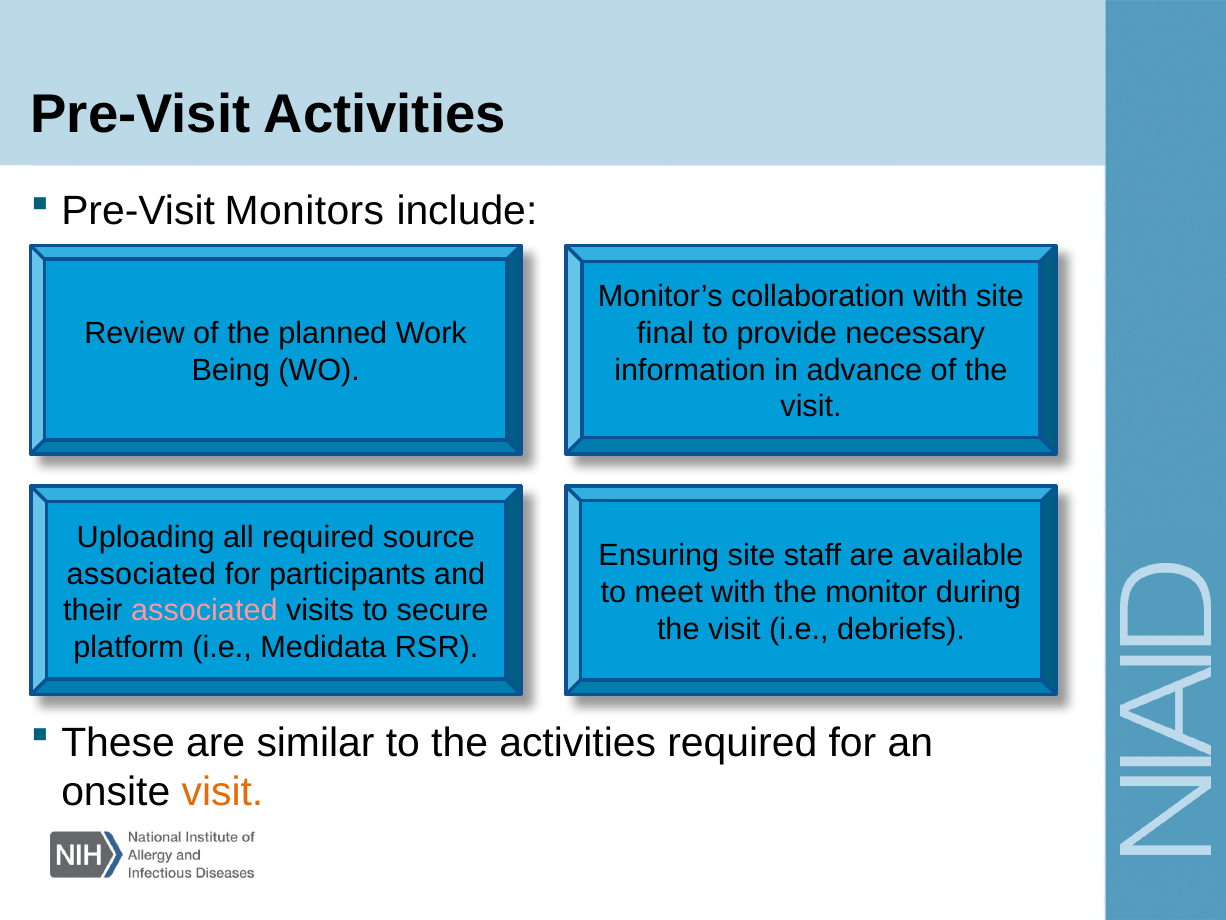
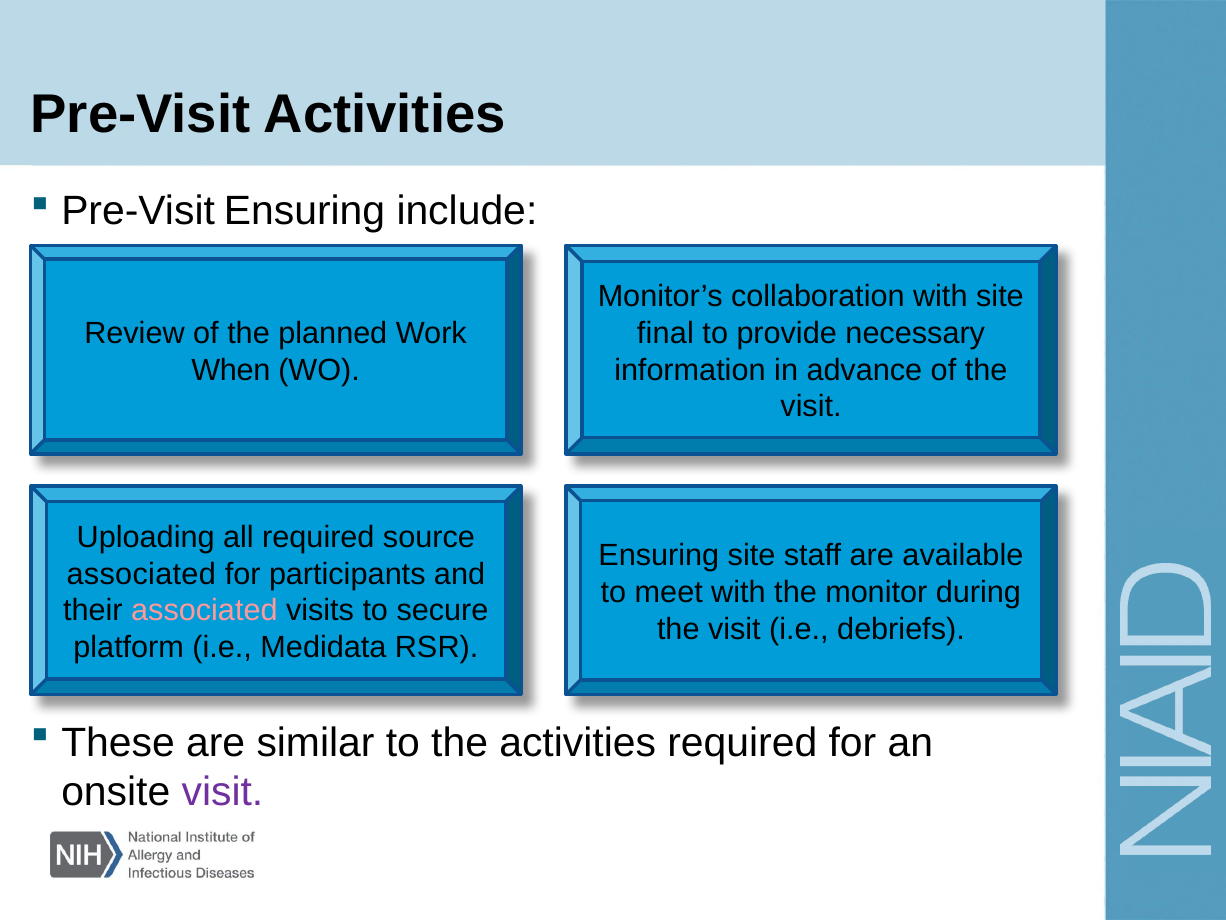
Pre-Visit Monitors: Monitors -> Ensuring (305, 211)
Being: Being -> When (231, 370)
visit colour: orange -> purple (222, 791)
